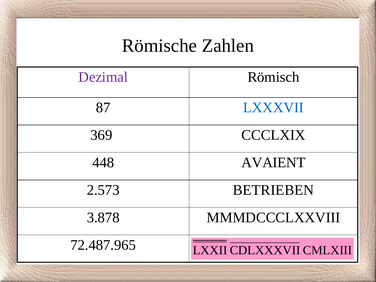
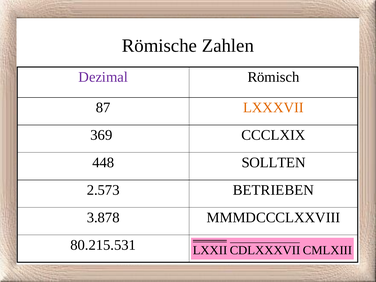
LXXXVII colour: blue -> orange (273, 108)
AVAIENT: AVAIENT -> SOLLTEN (274, 162)
72.487.965: 72.487.965 -> 80.215.531 (103, 245)
